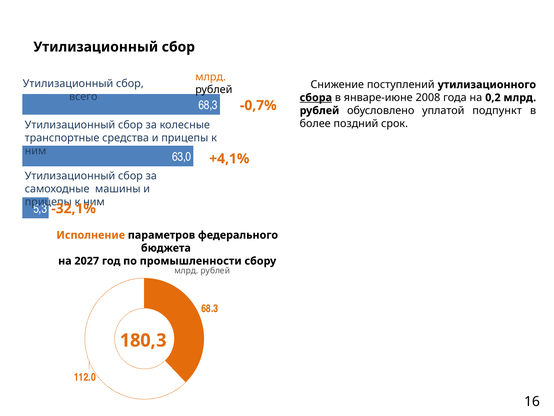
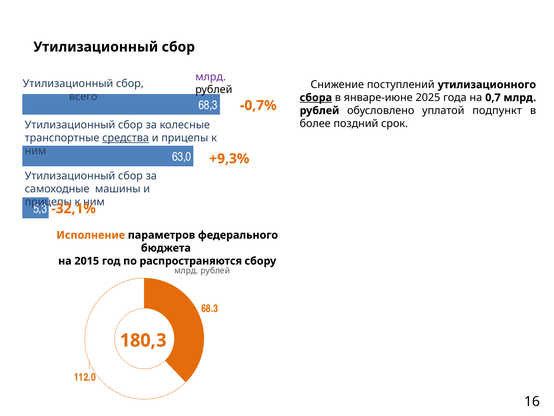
млрд colour: orange -> purple (211, 77)
2008: 2008 -> 2025 (428, 98)
0,2: 0,2 -> 0,7 (493, 98)
средства underline: none -> present (126, 138)
+4,1%: +4,1% -> +9,3% (229, 158)
2027: 2027 -> 2015 (87, 261)
промышленности: промышленности -> распространяются (191, 261)
